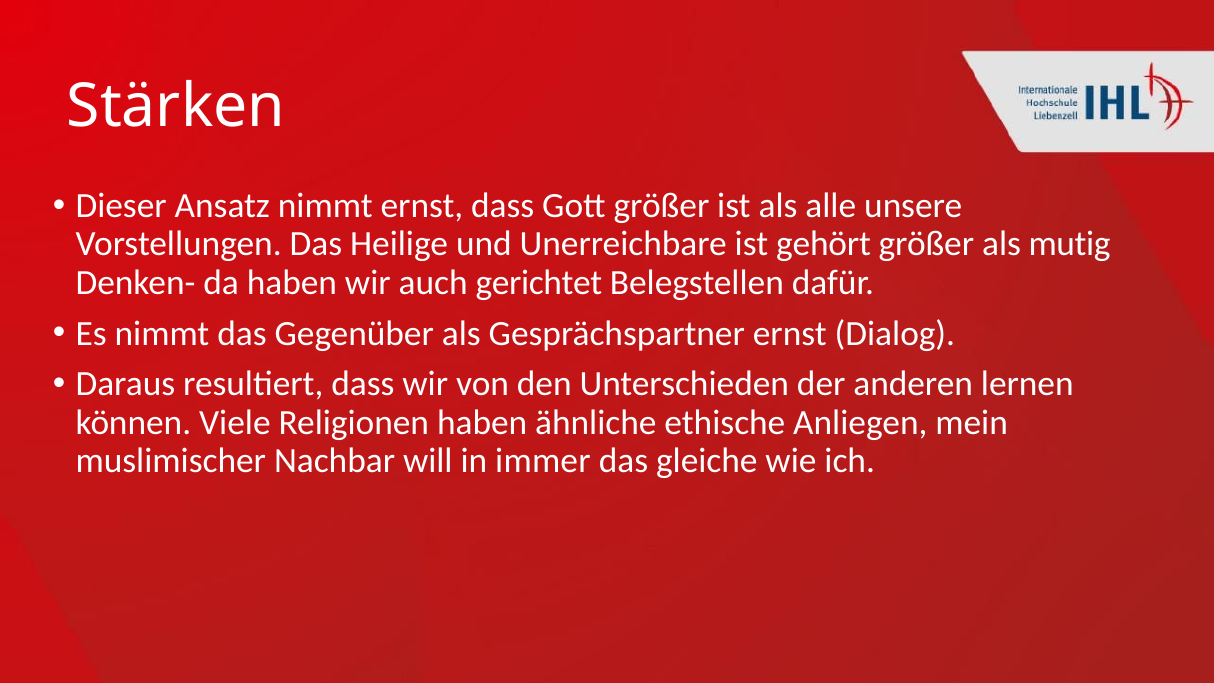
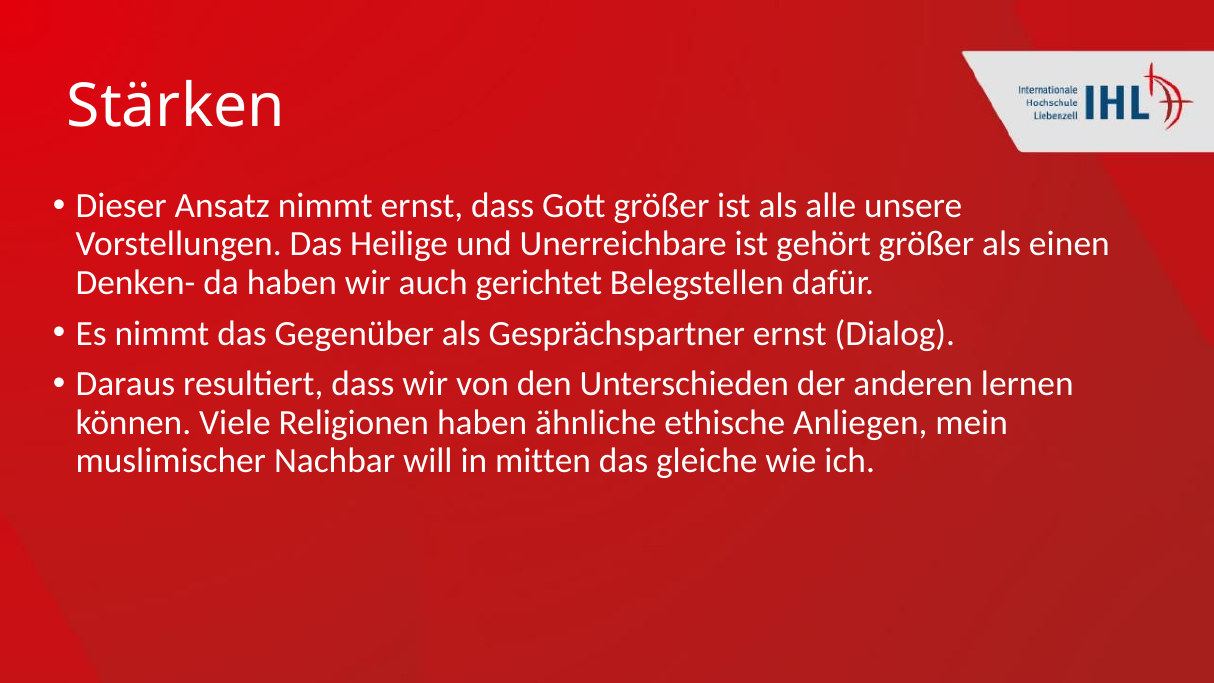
mutig: mutig -> einen (1069, 244)
immer: immer -> mitten (543, 461)
